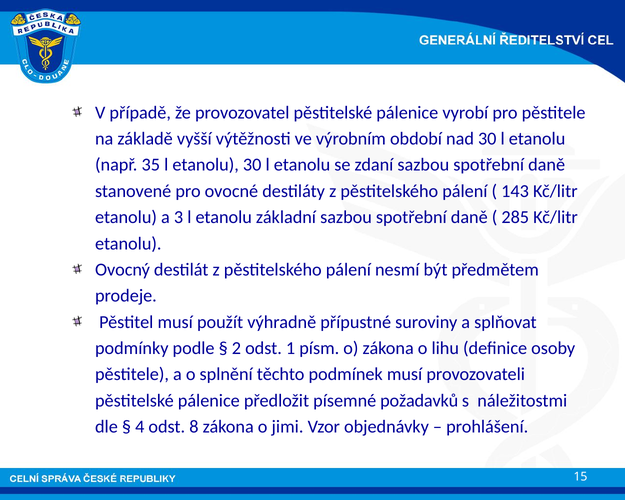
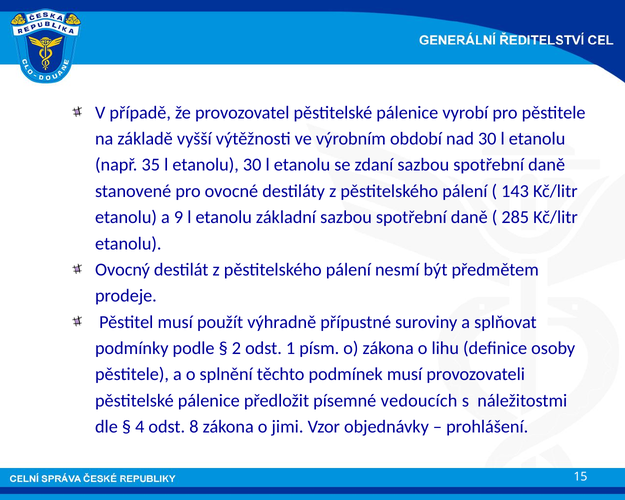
3: 3 -> 9 (179, 217)
požadavků: požadavků -> vedoucích (419, 401)
